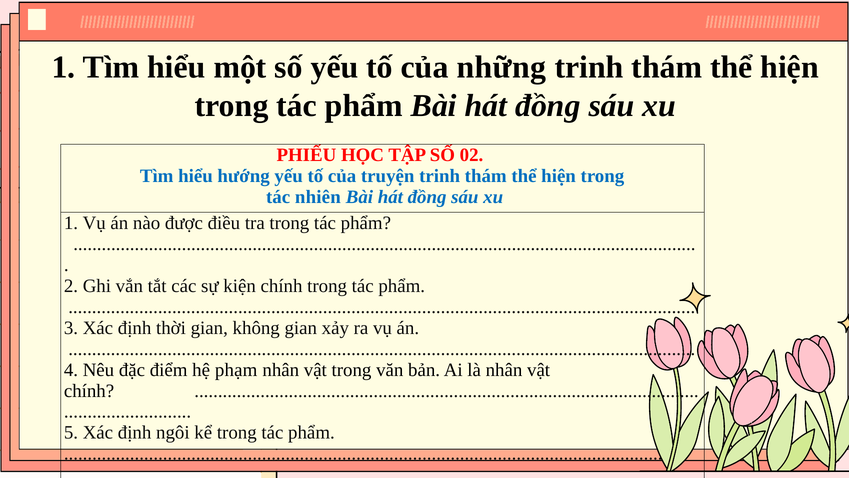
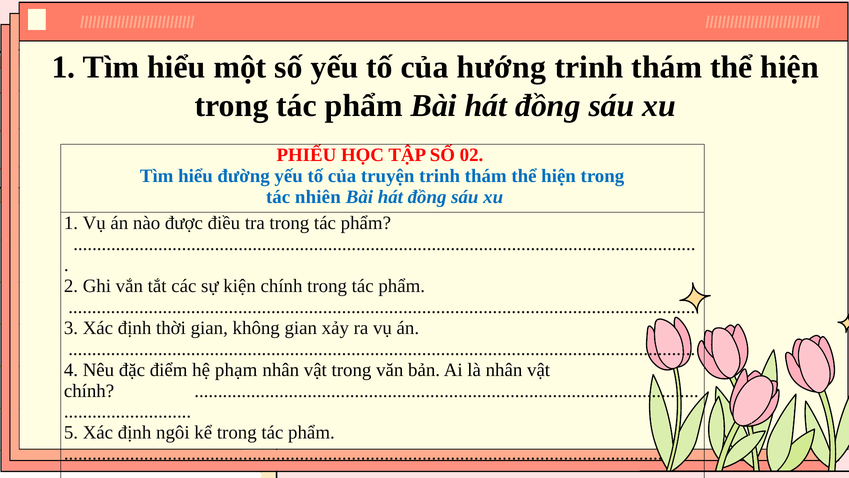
những: những -> hướng (501, 67)
hướng: hướng -> đường (244, 176)
